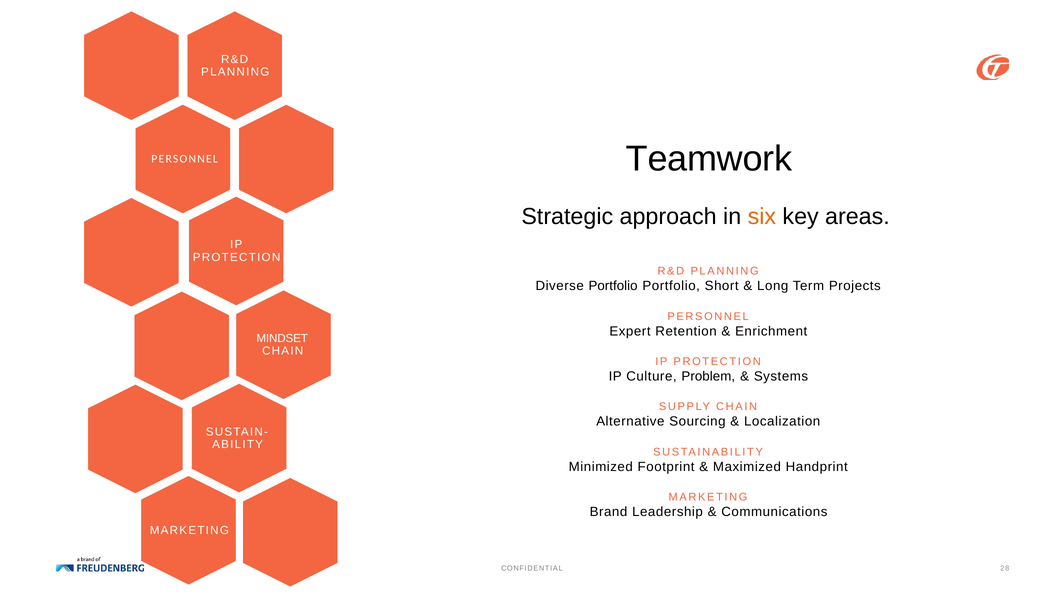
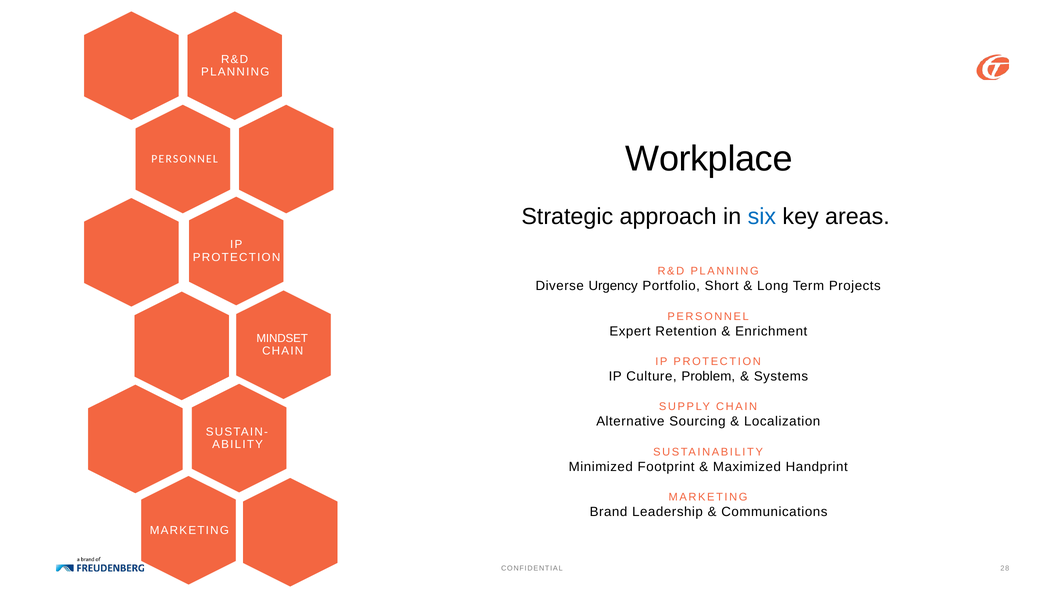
Teamwork: Teamwork -> Workplace (709, 159)
six colour: orange -> blue (762, 217)
Diverse Portfolio: Portfolio -> Urgency (613, 286)
